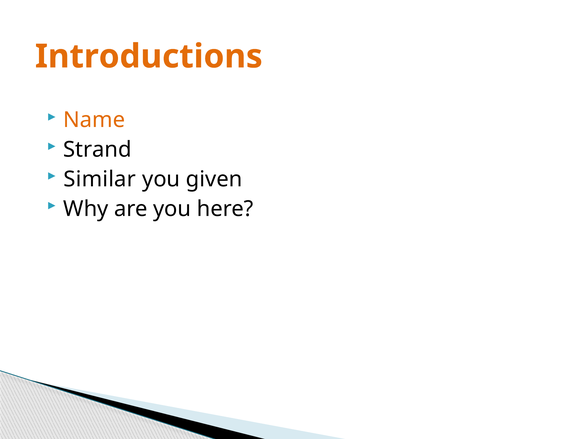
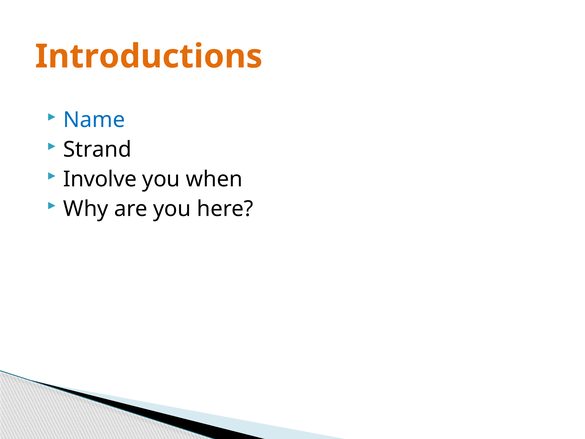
Name colour: orange -> blue (94, 120)
Similar: Similar -> Involve (100, 179)
given: given -> when (214, 179)
